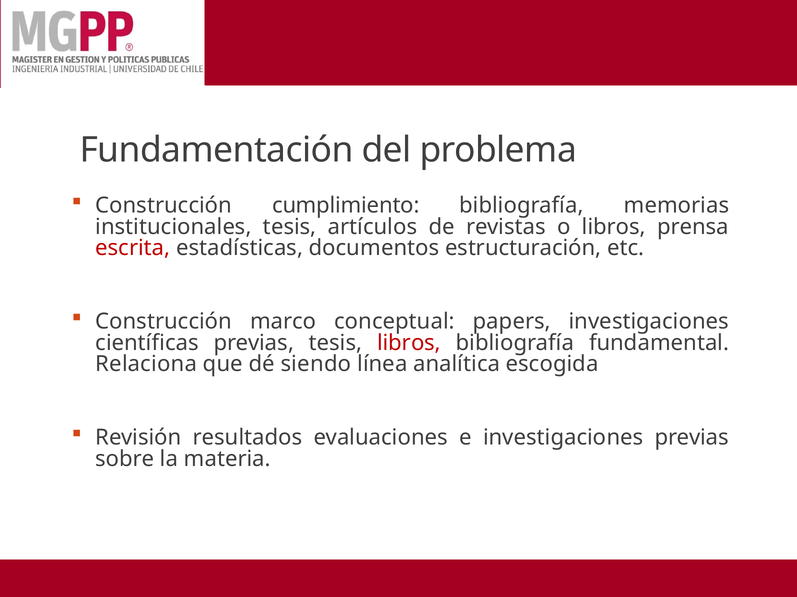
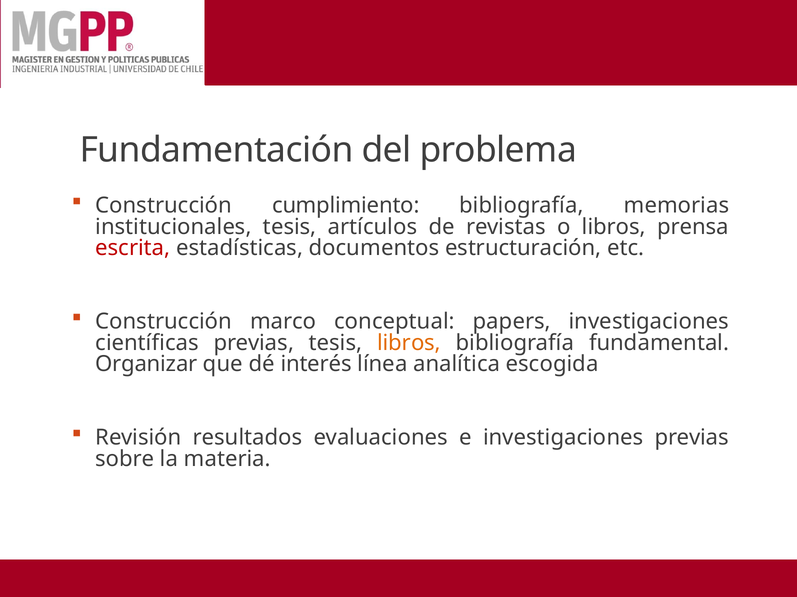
libros colour: red -> orange (409, 343)
Relaciona: Relaciona -> Organizar (146, 364)
siendo: siendo -> interés (316, 364)
